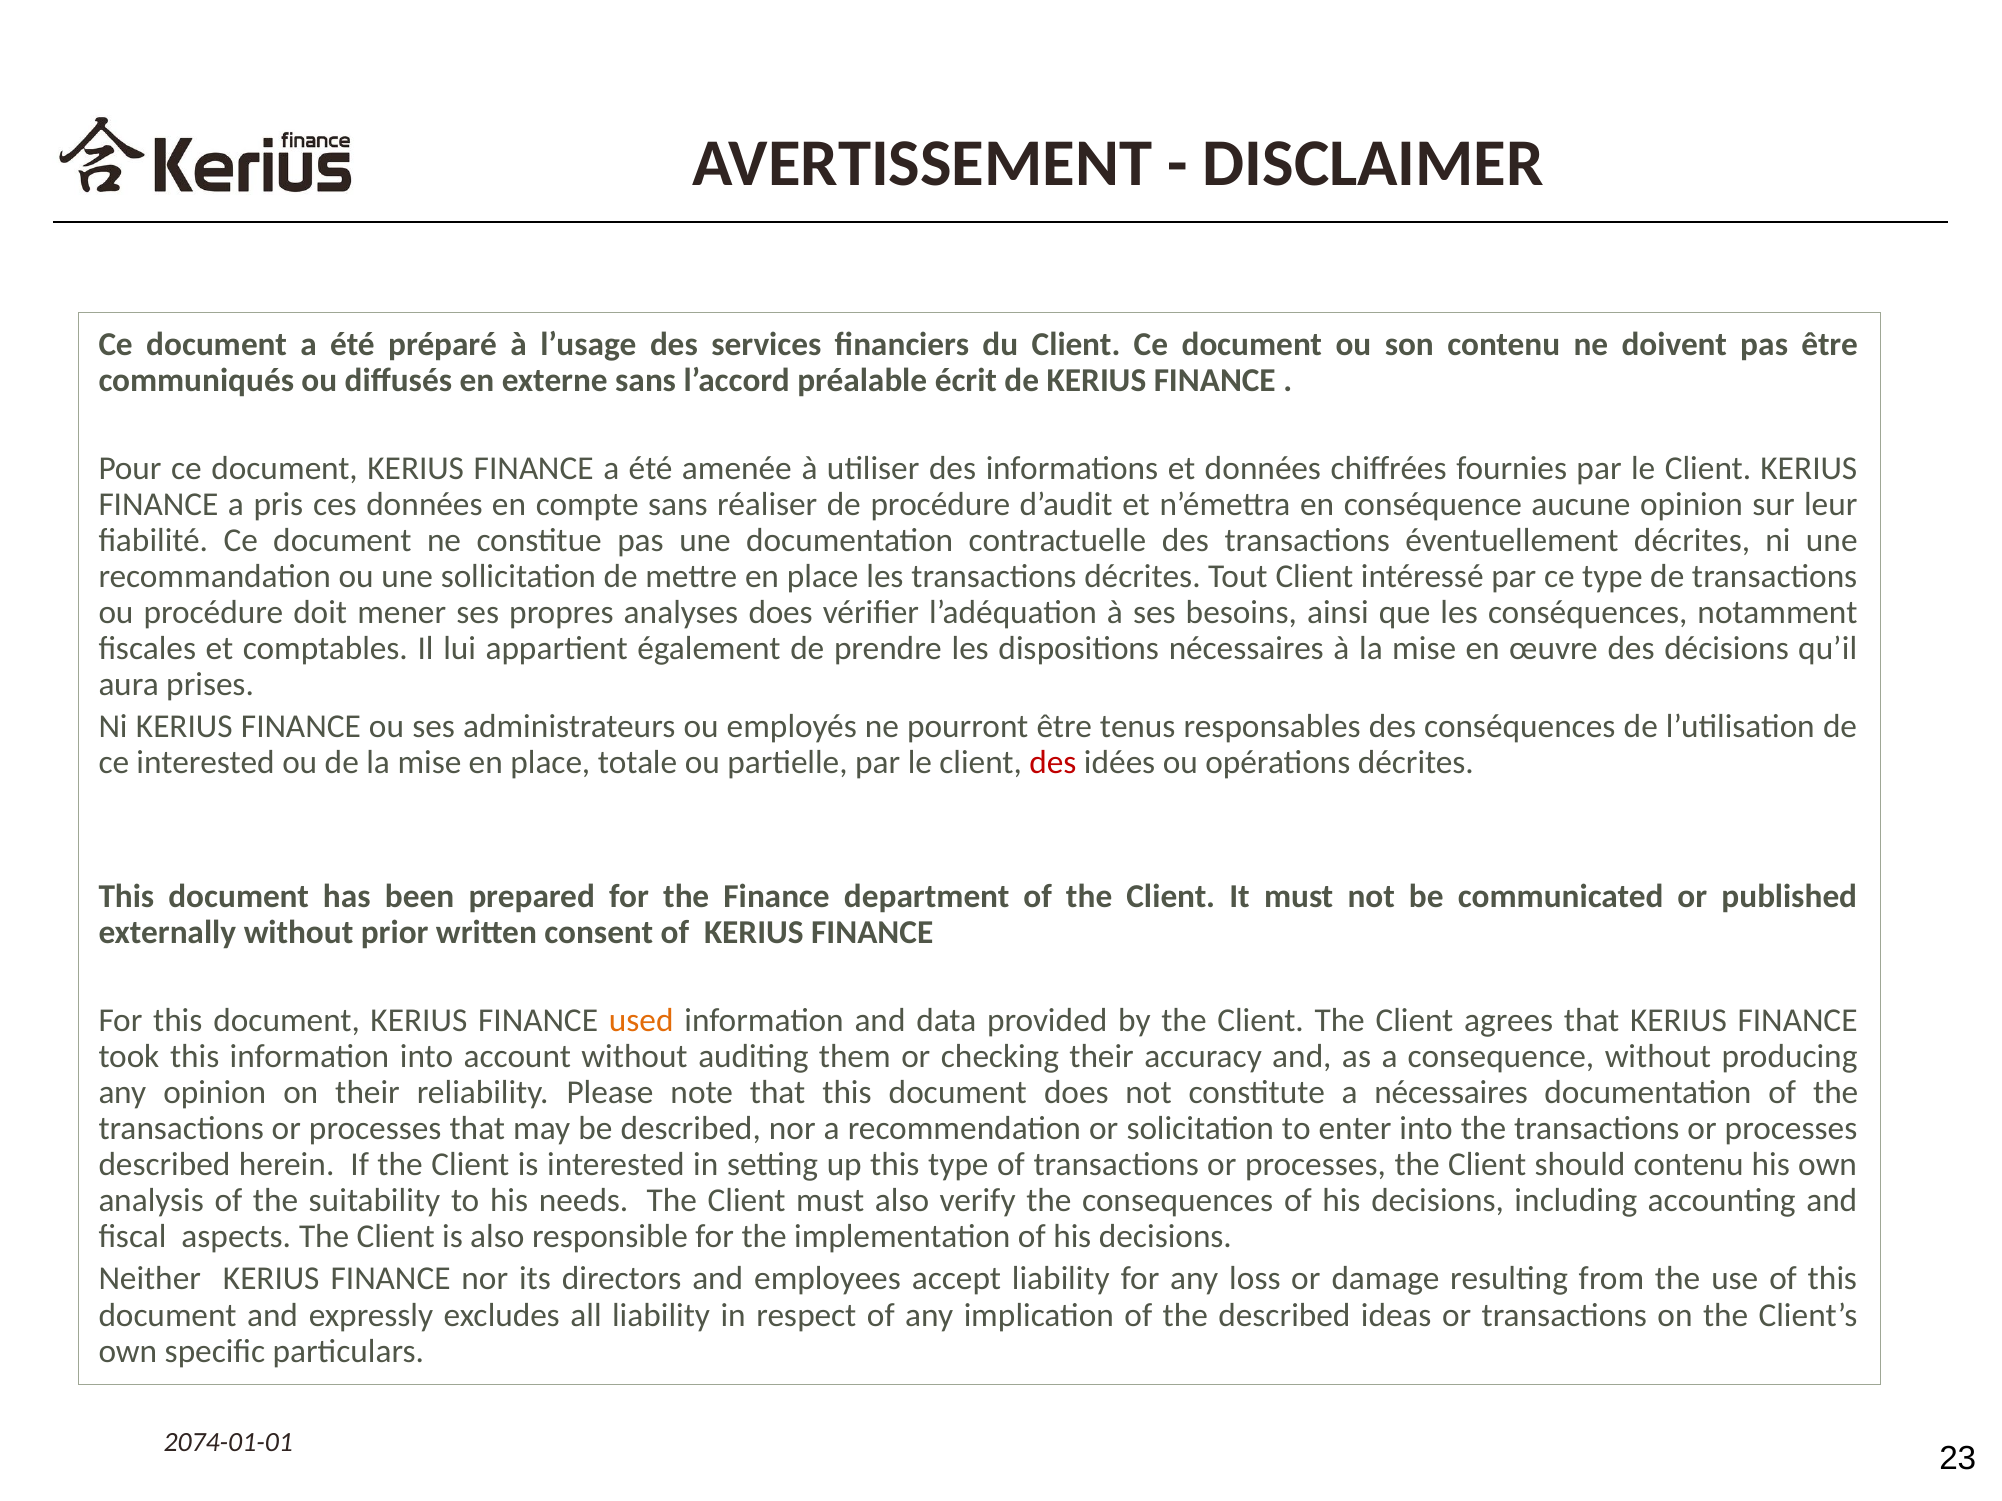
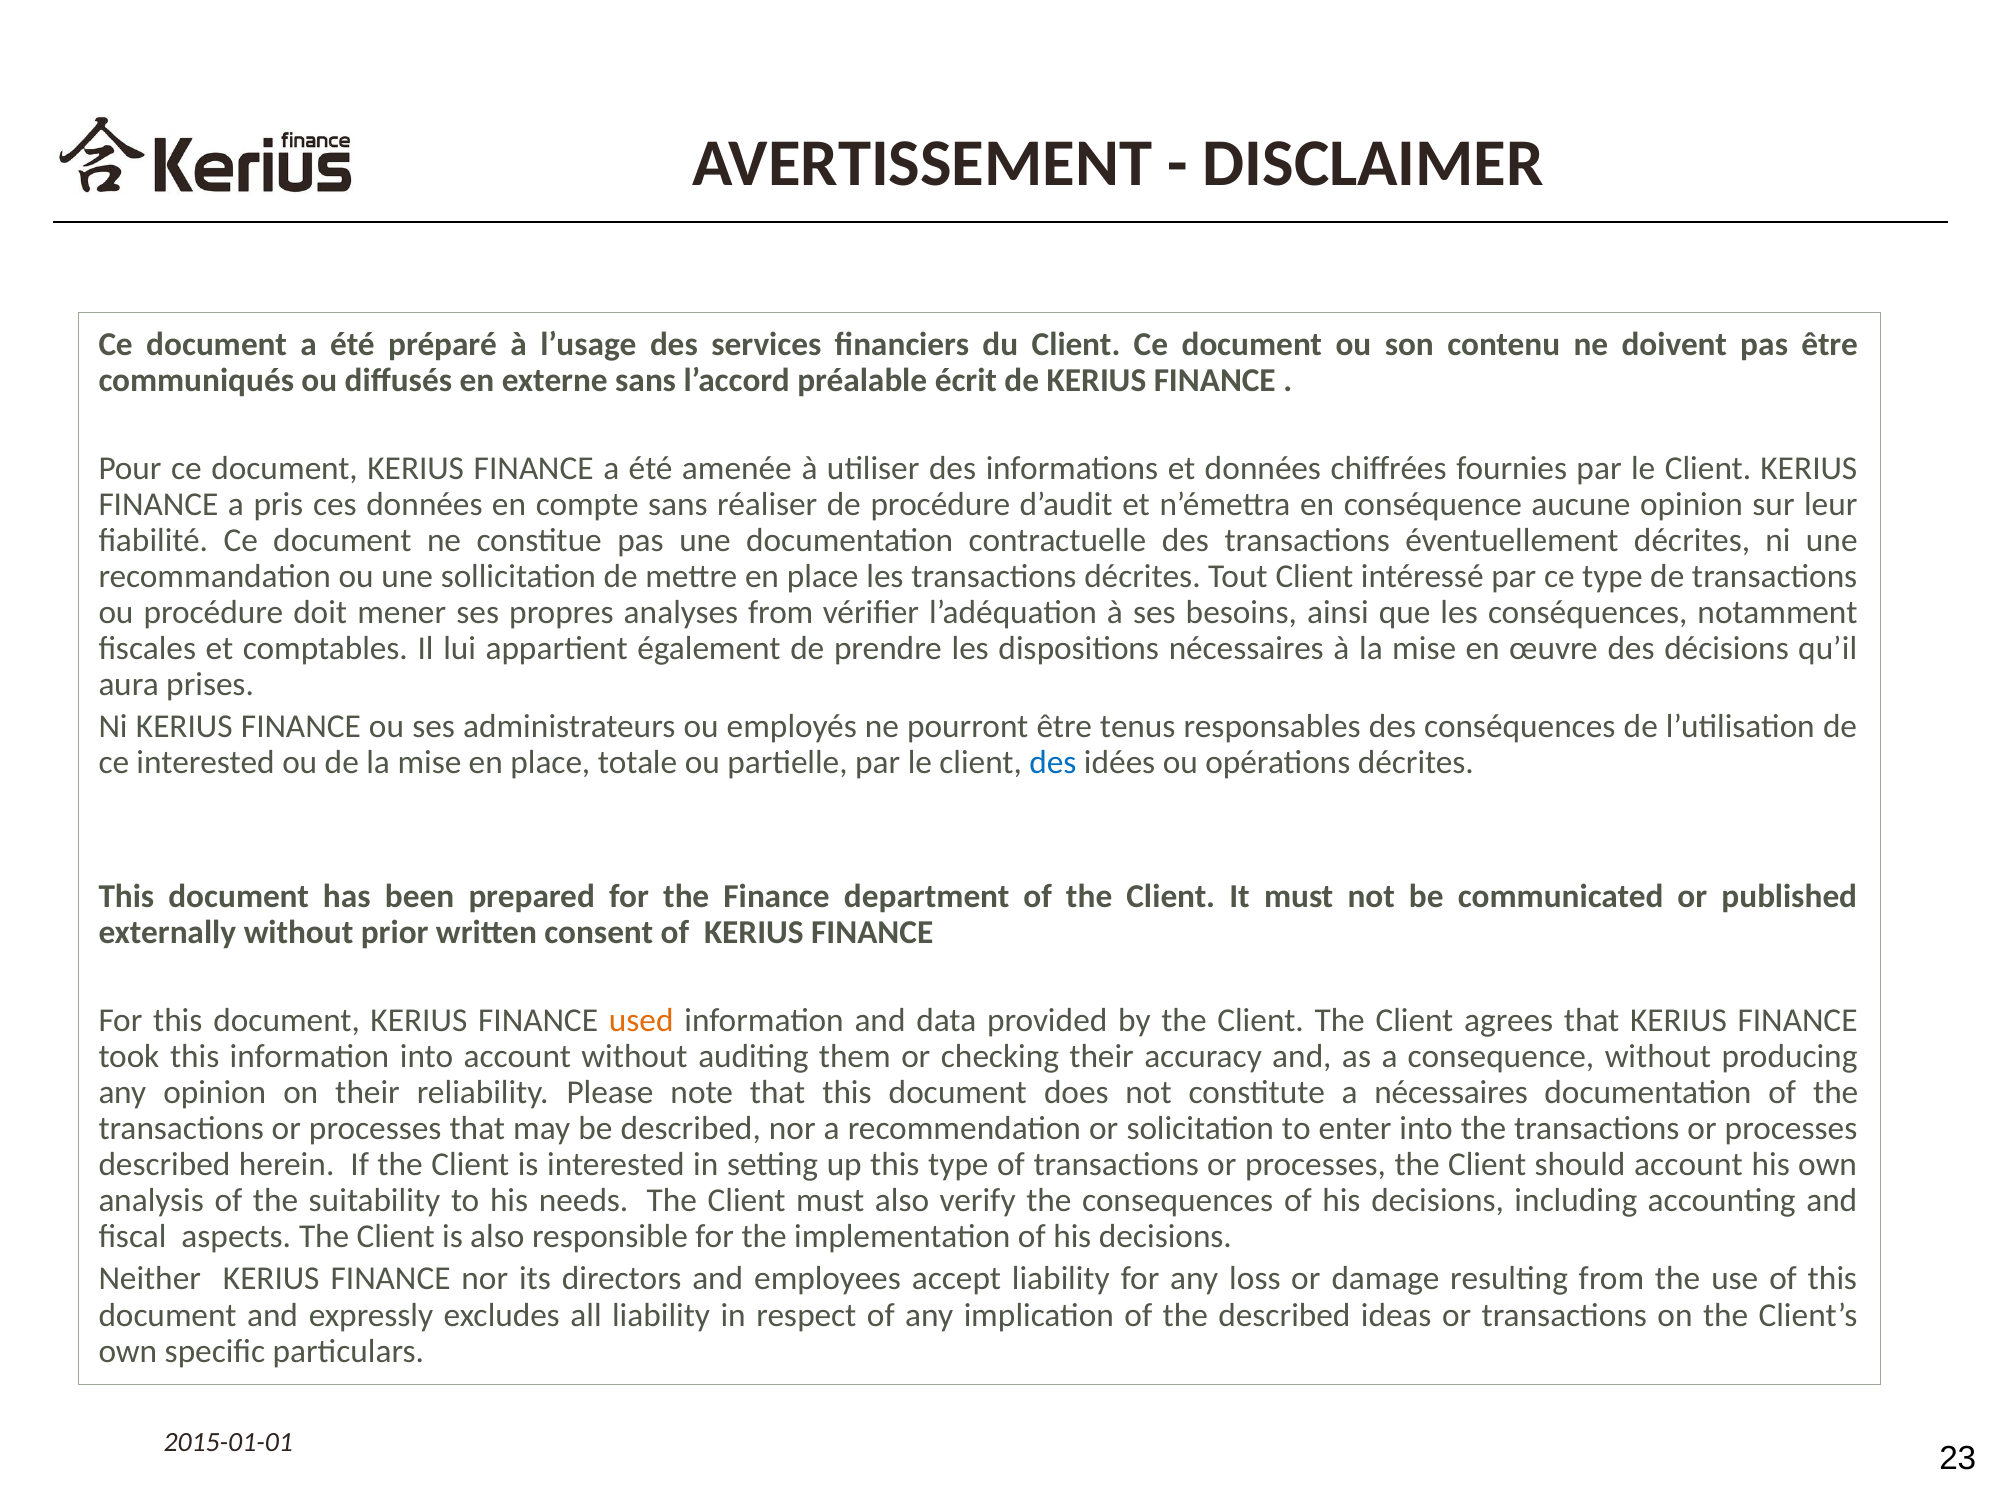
analyses does: does -> from (781, 613)
des colour: red -> blue (1053, 763)
should contenu: contenu -> account (1688, 1165)
2074-01-01: 2074-01-01 -> 2015-01-01 (228, 1443)
